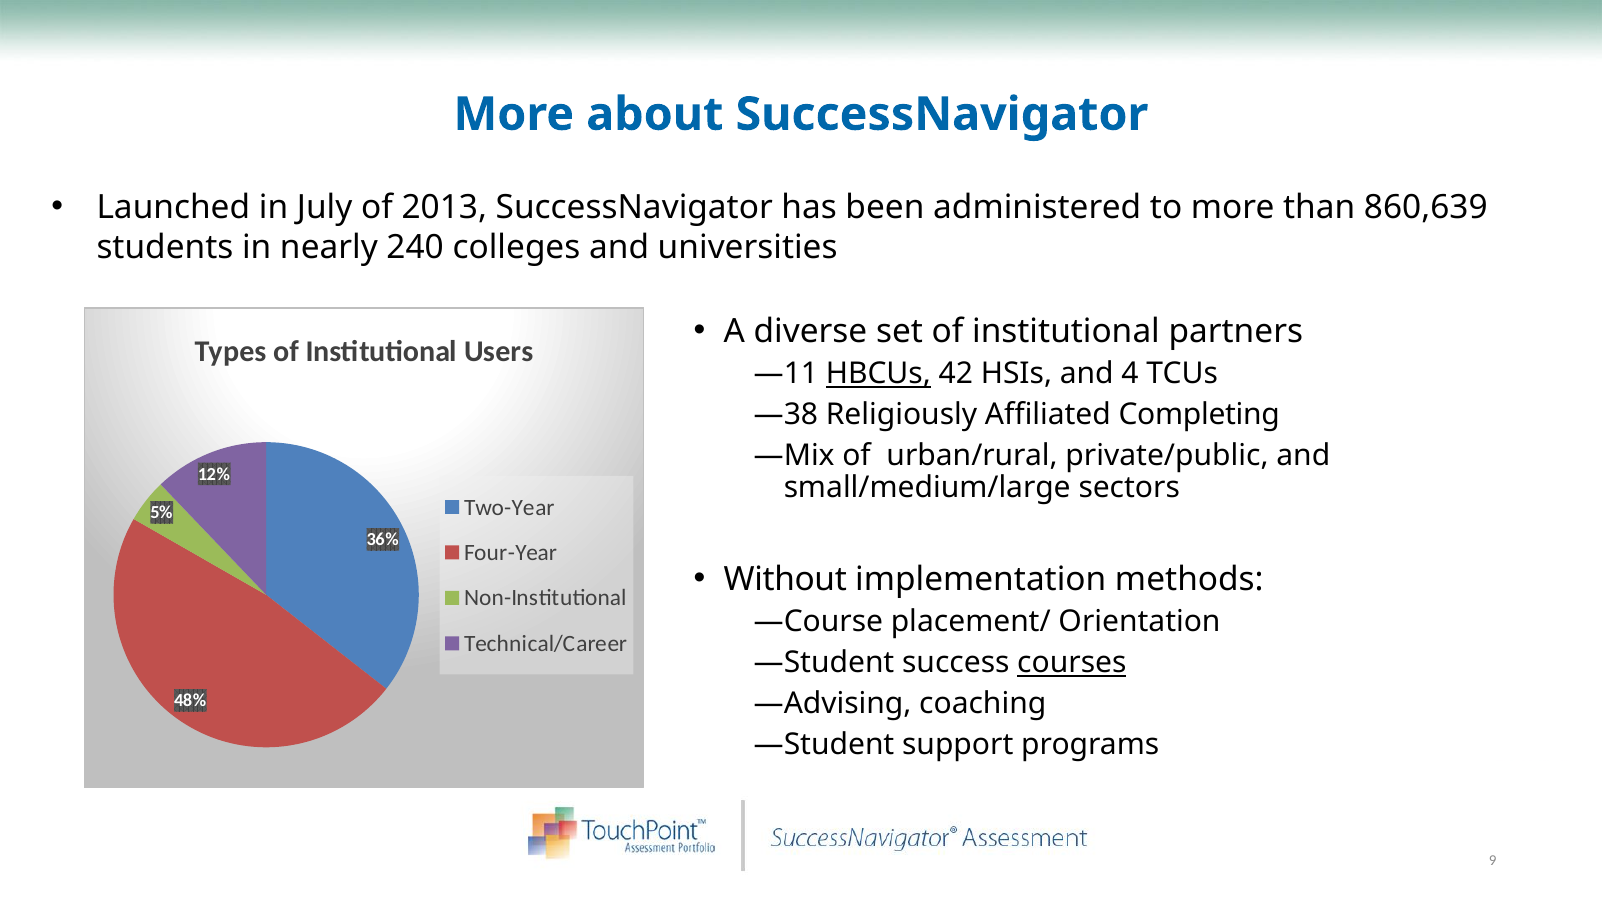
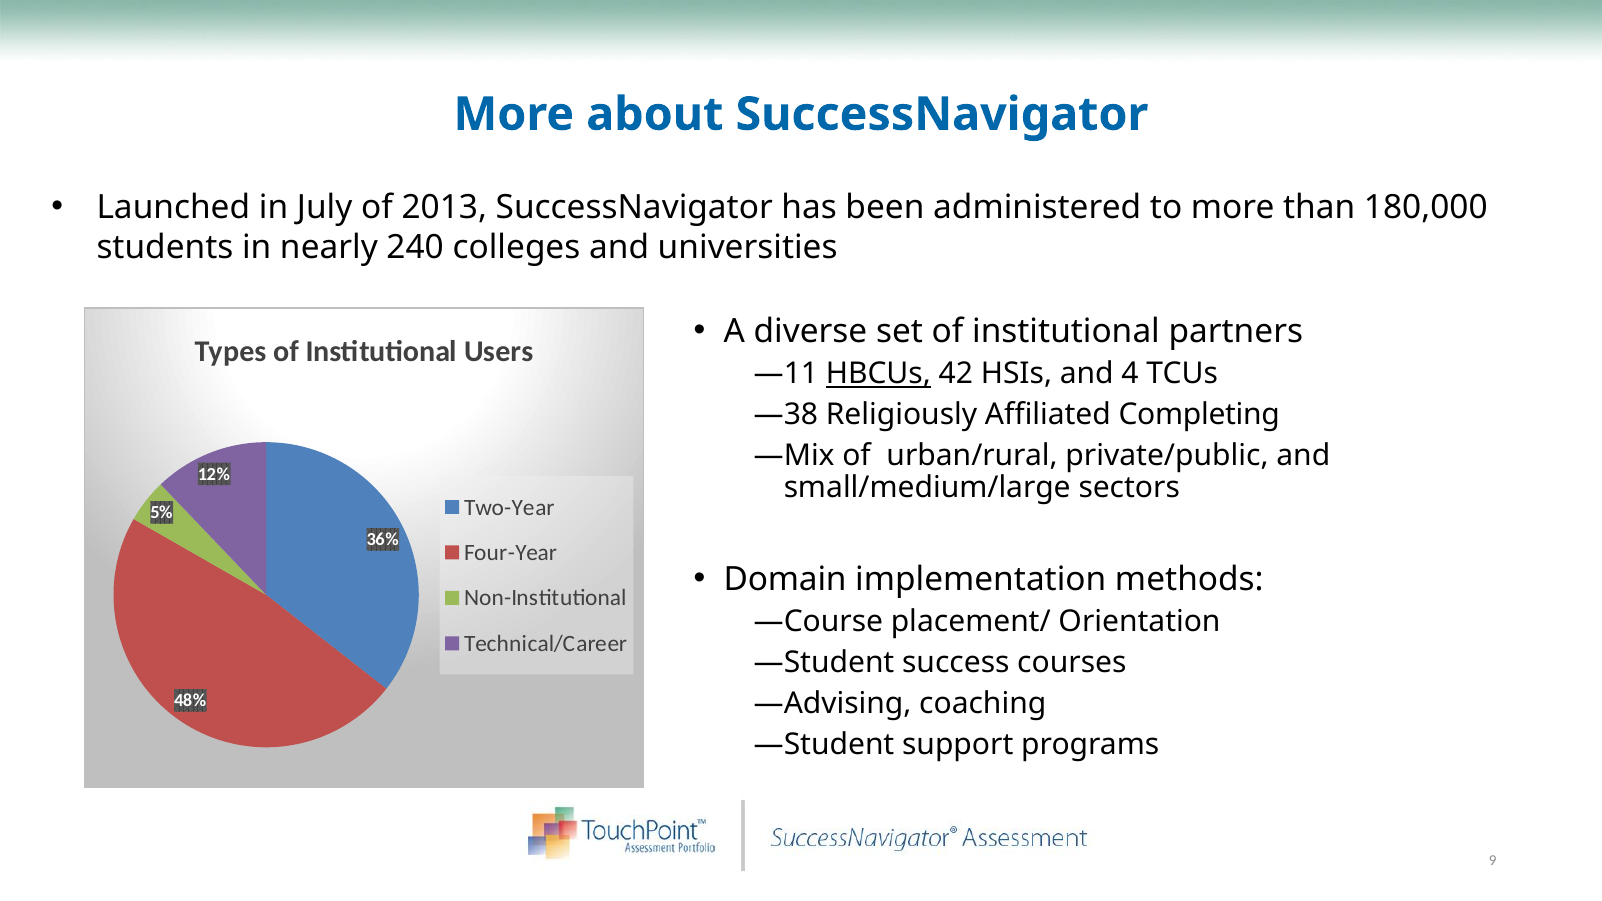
860,639: 860,639 -> 180,000 (1426, 208)
Without: Without -> Domain (785, 579)
courses underline: present -> none (1072, 663)
